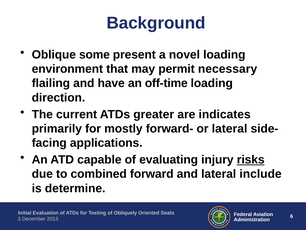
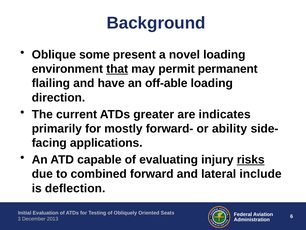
that underline: none -> present (117, 69)
necessary: necessary -> permanent (228, 69)
off-time: off-time -> off-able (166, 83)
or lateral: lateral -> ability (230, 128)
determine: determine -> deflection (75, 188)
